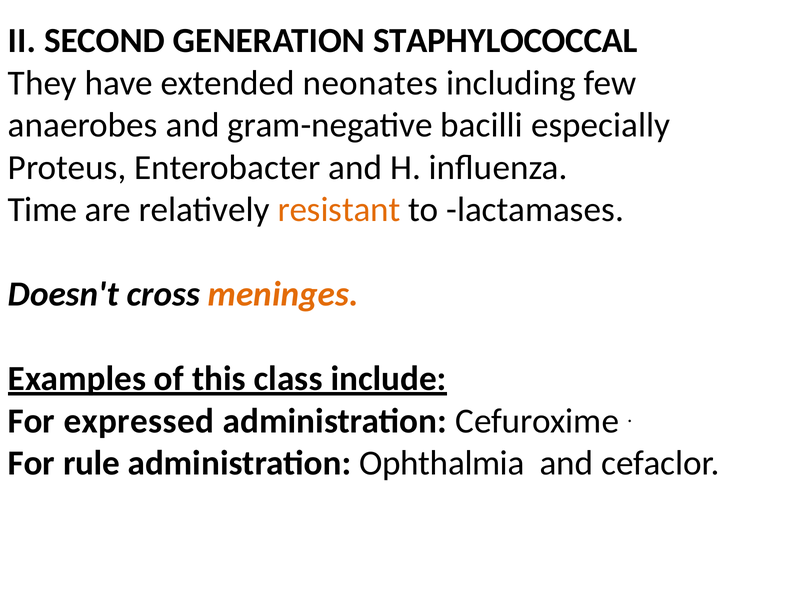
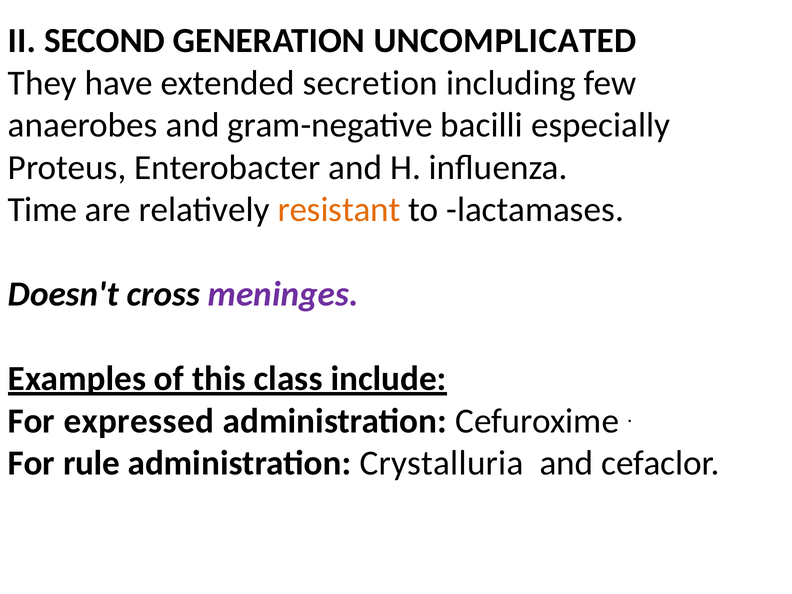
STAPHYLOCOCCAL: STAPHYLOCOCCAL -> UNCOMPLICATED (505, 41)
neonates: neonates -> secretion (370, 83)
meninges colour: orange -> purple (283, 294)
Ophthalmia: Ophthalmia -> Crystalluria (442, 463)
